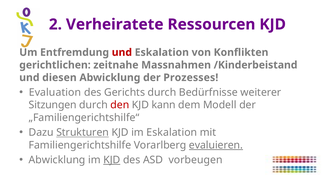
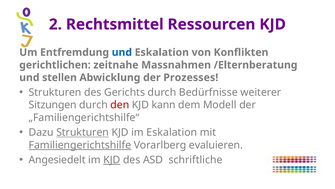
Verheiratete: Verheiratete -> Rechtsmittel (115, 24)
und colour: red -> blue (122, 52)
/Kinderbeistand: /Kinderbeistand -> /Elternberatung (256, 65)
diesen: diesen -> stellen (60, 77)
Evaluation: Evaluation -> Strukturen (55, 92)
Familiengerichtshilfe underline: none -> present (80, 145)
evaluieren underline: present -> none (216, 145)
Abwicklung: Abwicklung -> Angesiedelt (57, 159)
vorbeugen: vorbeugen -> schriftliche (196, 159)
